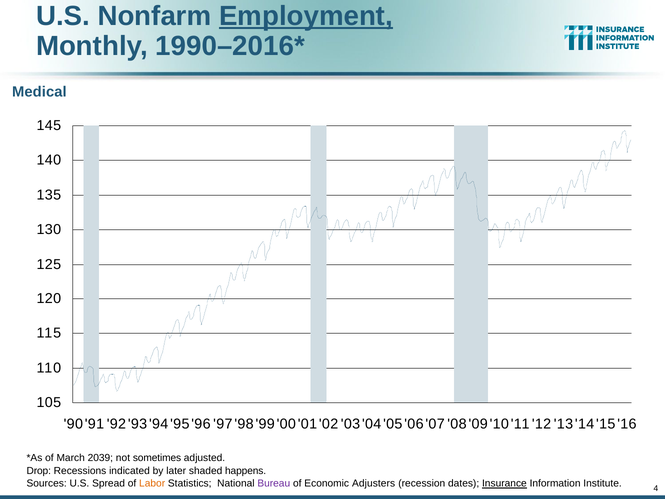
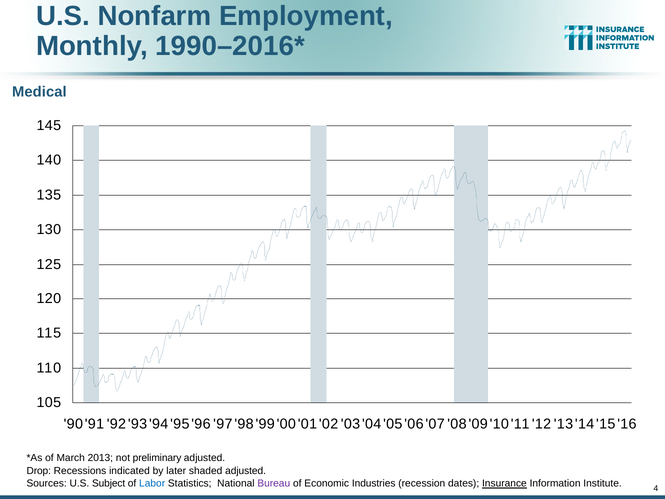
Employment underline: present -> none (306, 16)
2039: 2039 -> 2013 (100, 458)
sometimes: sometimes -> preliminary (157, 458)
shaded happens: happens -> adjusted (246, 470)
Spread: Spread -> Subject (109, 483)
Labor colour: orange -> blue (152, 483)
Adjusters: Adjusters -> Industries (374, 483)
